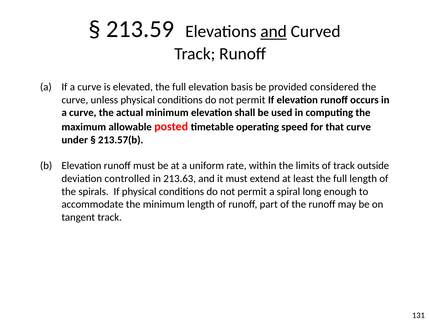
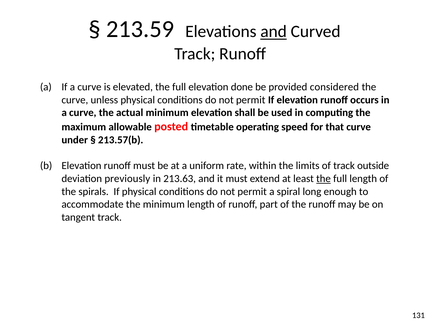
basis: basis -> done (242, 87)
controlled: controlled -> previously (127, 178)
the underline: none -> present (323, 178)
